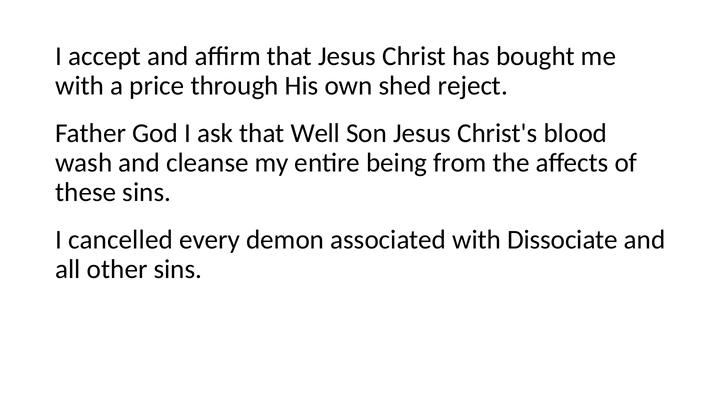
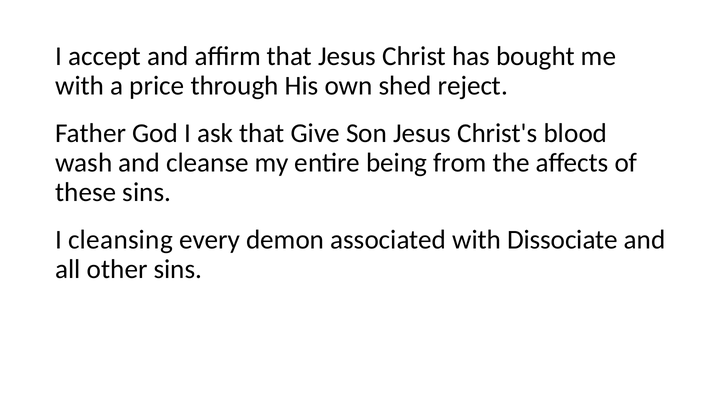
Well: Well -> Give (315, 133)
cancelled: cancelled -> cleansing (120, 240)
